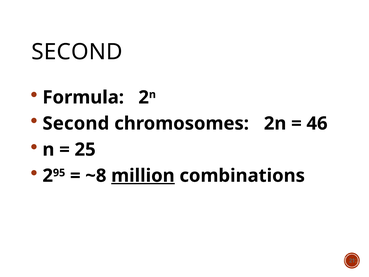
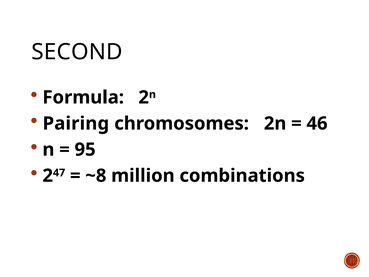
Second: Second -> Pairing (76, 123)
25: 25 -> 95 (85, 149)
95: 95 -> 47 (59, 173)
million underline: present -> none (143, 176)
